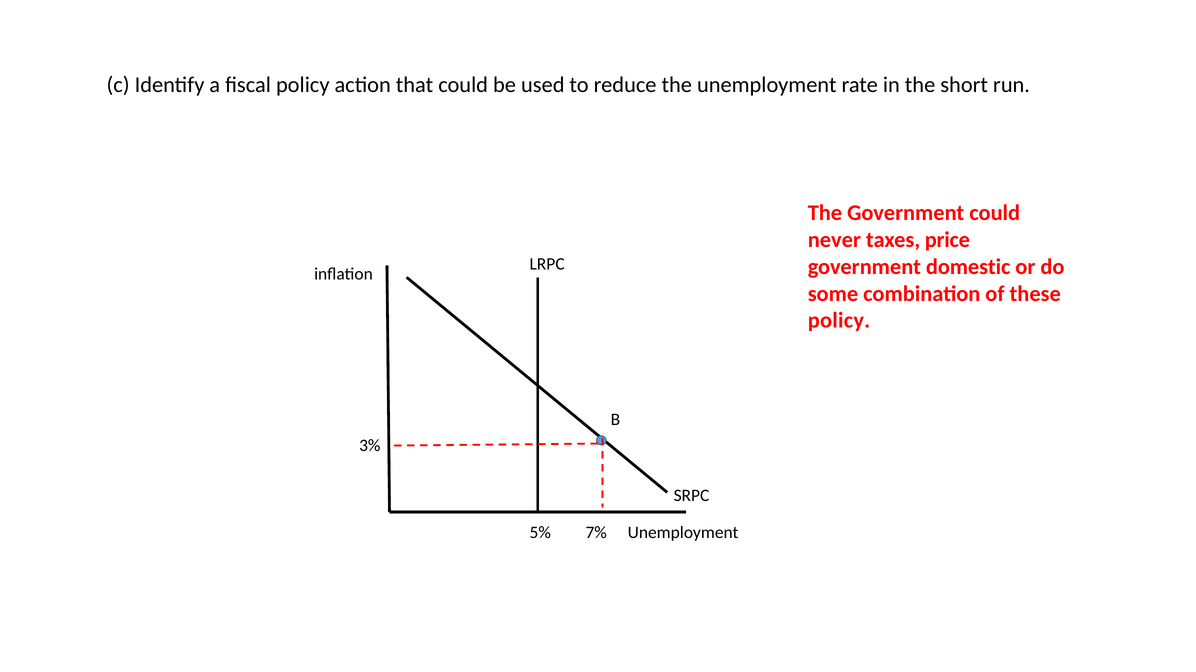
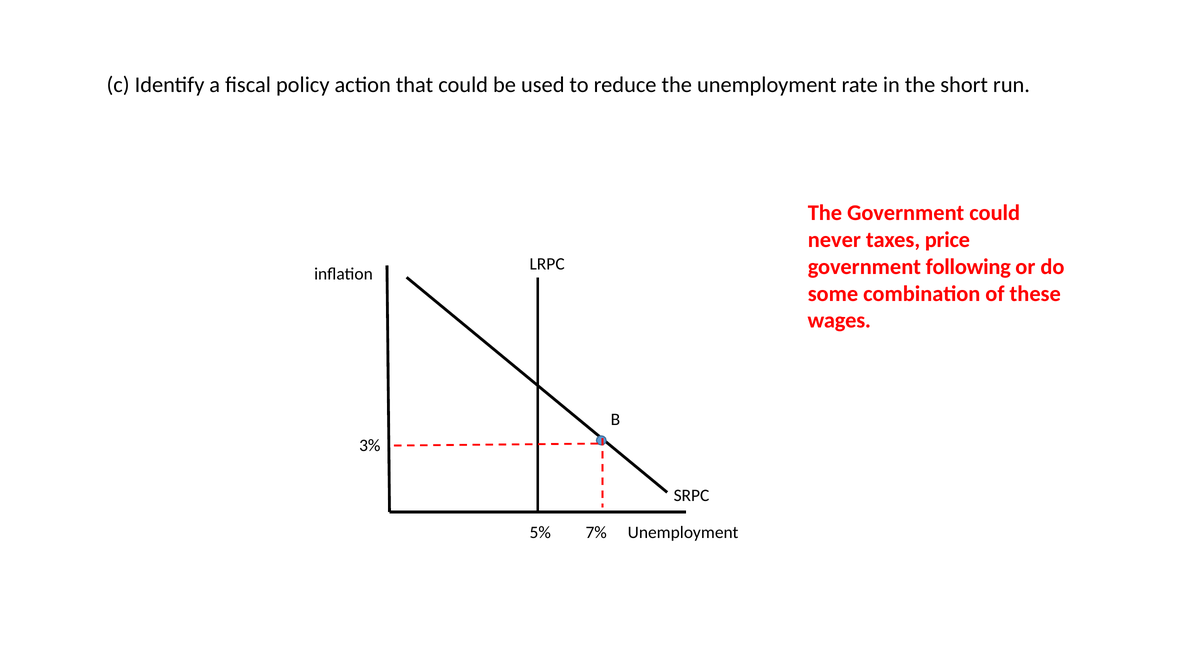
domestic: domestic -> following (968, 267)
policy: policy -> wages (839, 321)
